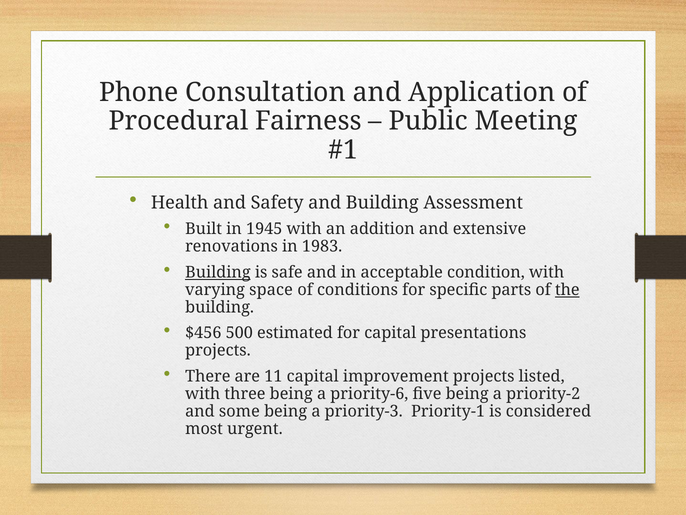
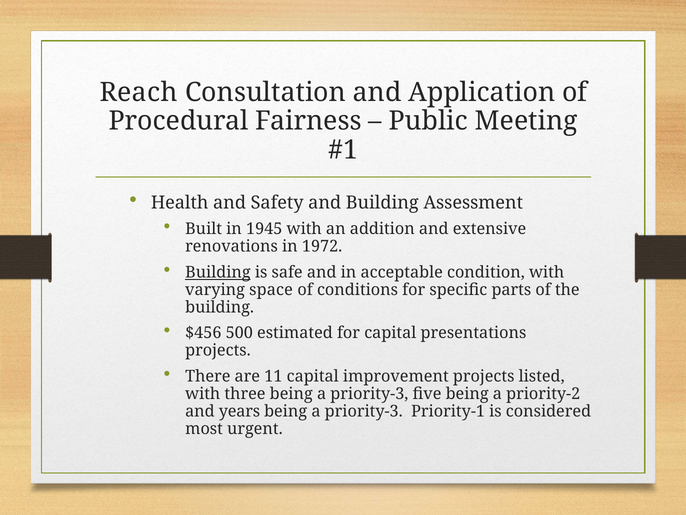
Phone: Phone -> Reach (139, 92)
1983: 1983 -> 1972 (322, 246)
the underline: present -> none (567, 290)
three being a priority-6: priority-6 -> priority-3 (369, 394)
some: some -> years (239, 411)
